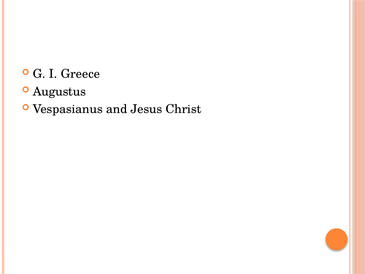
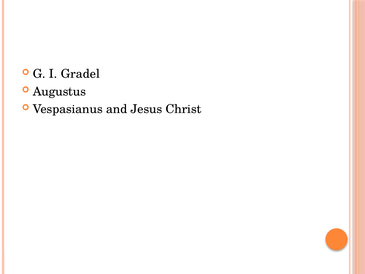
Greece: Greece -> Gradel (80, 74)
